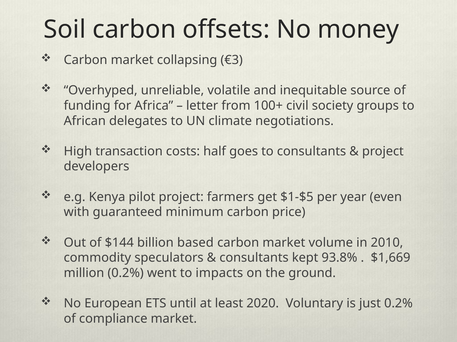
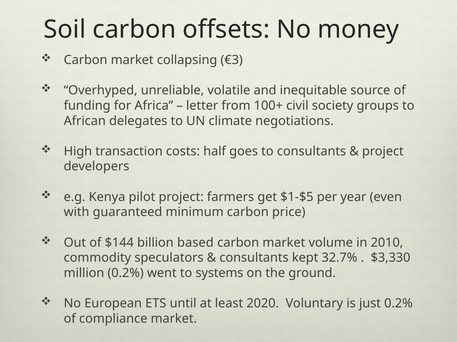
93.8%: 93.8% -> 32.7% (339, 258)
$1,669: $1,669 -> $3,330 (391, 258)
impacts: impacts -> systems (219, 274)
